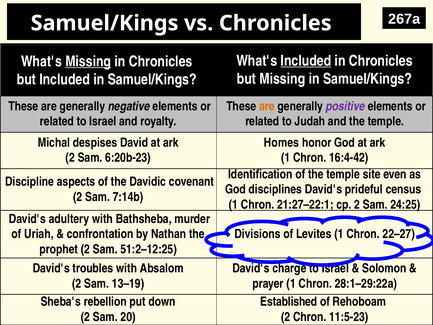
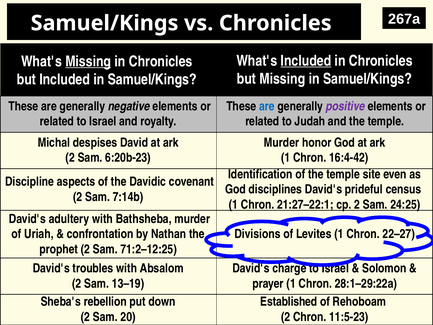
are colour: orange -> blue (267, 106)
Homes: Homes -> Murder (282, 143)
51:2–12:25: 51:2–12:25 -> 71:2–12:25 (149, 249)
